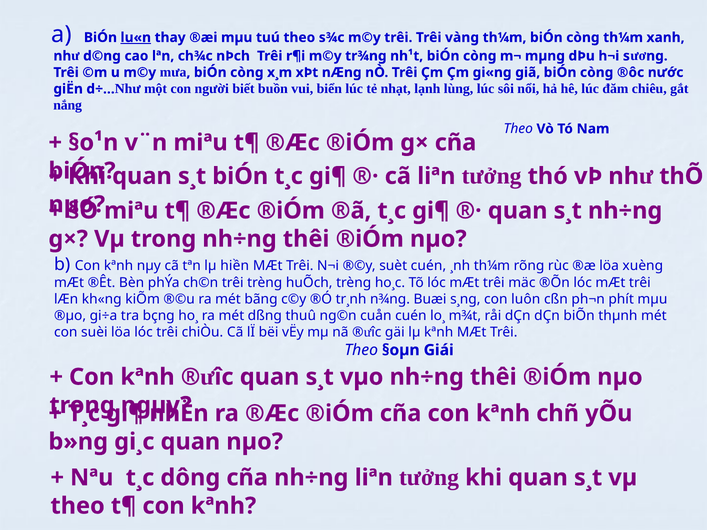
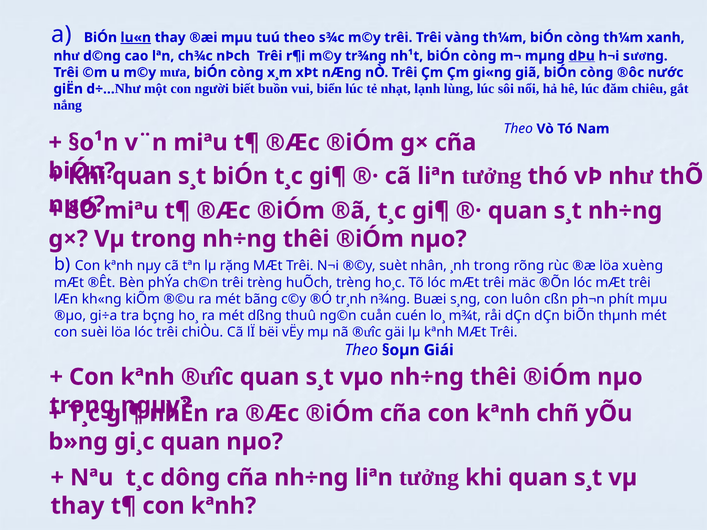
dÞu underline: none -> present (582, 56)
hiền: hiền -> rặng (235, 266)
suèt cuén: cuén -> nhân (429, 266)
¸nh th¼m: th¼m -> trong (492, 266)
theo: theo -> thay (77, 506)
